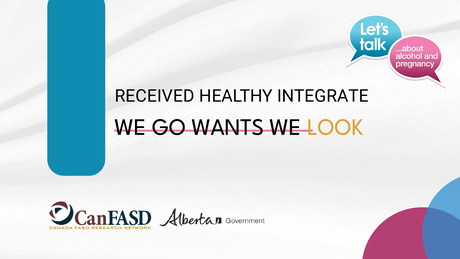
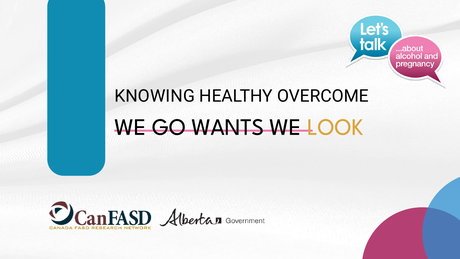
RECEIVED: RECEIVED -> KNOWING (155, 96)
INTEGRATE: INTEGRATE -> OVERCOME (323, 96)
